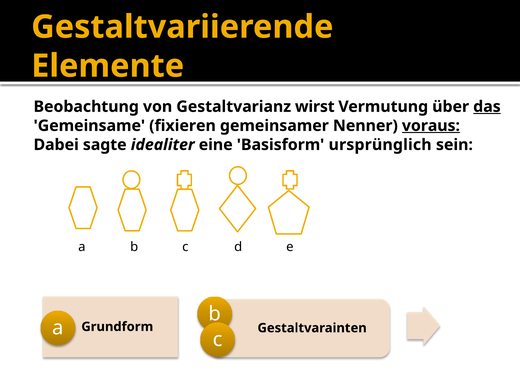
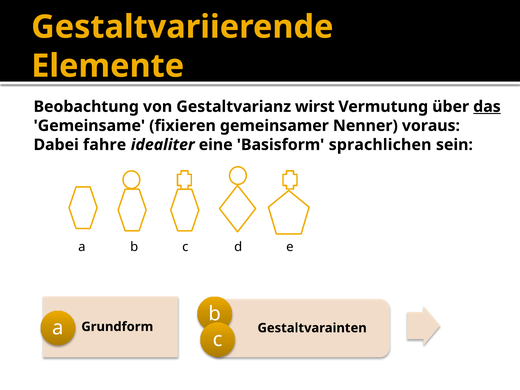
voraus underline: present -> none (431, 126)
sagte: sagte -> fahre (105, 145)
ursprünglich: ursprünglich -> sprachlichen (380, 145)
